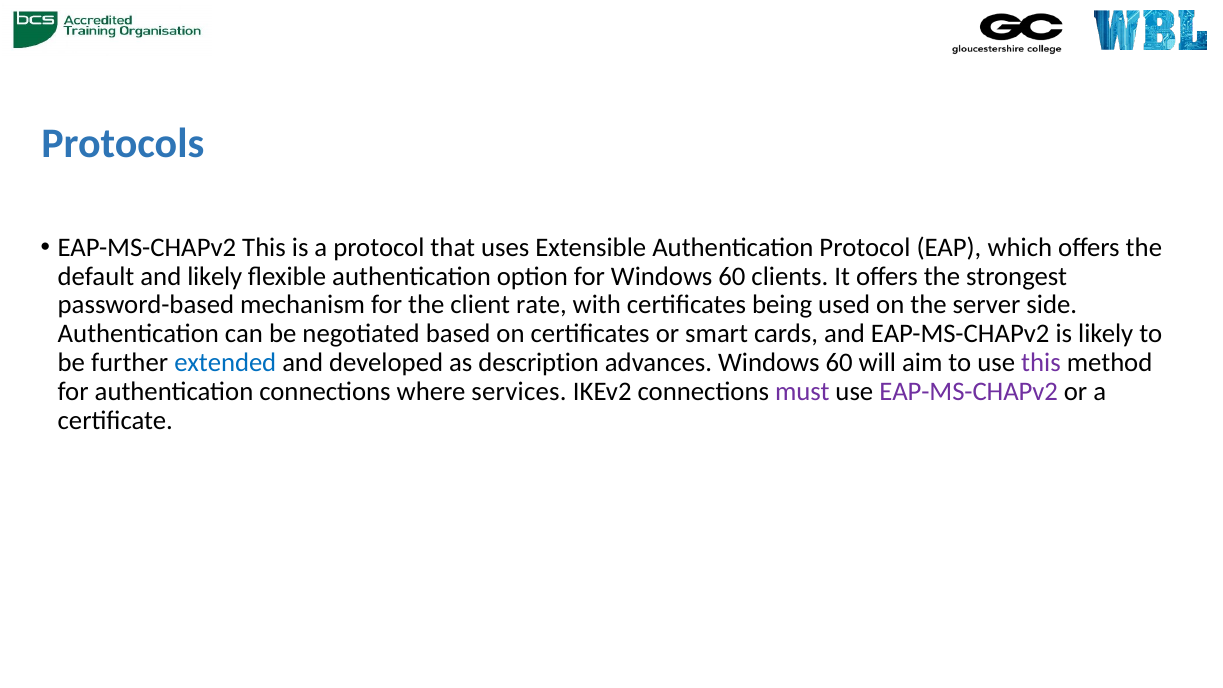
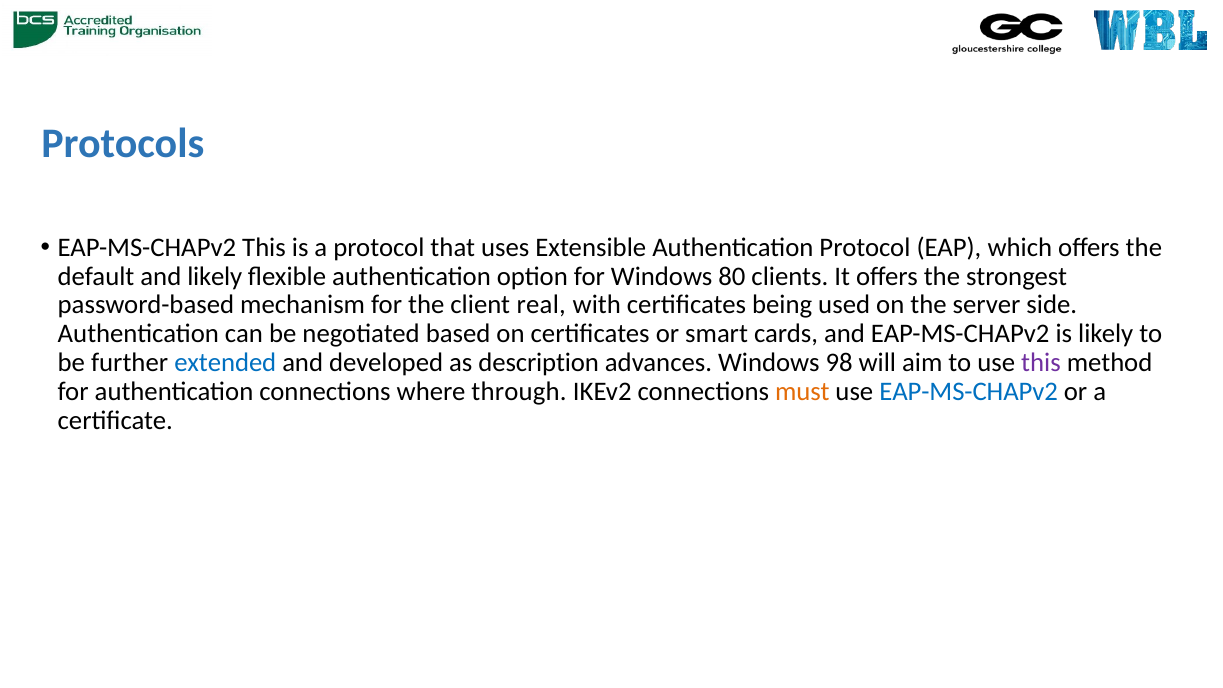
for Windows 60: 60 -> 80 (732, 276)
rate: rate -> real (541, 305)
advances Windows 60: 60 -> 98 (839, 363)
services: services -> through (519, 392)
must colour: purple -> orange (802, 392)
EAP-MS-CHAPv2 colour: purple -> blue (969, 392)
